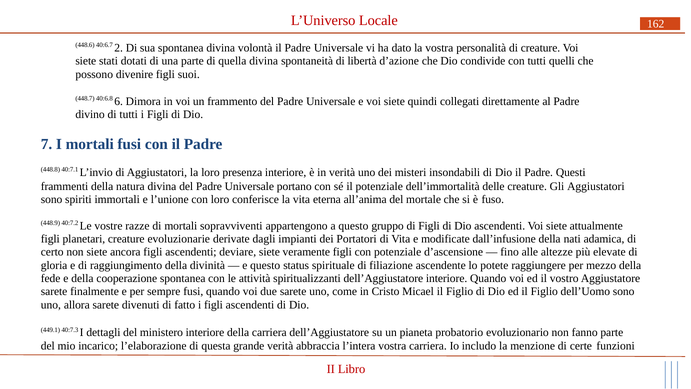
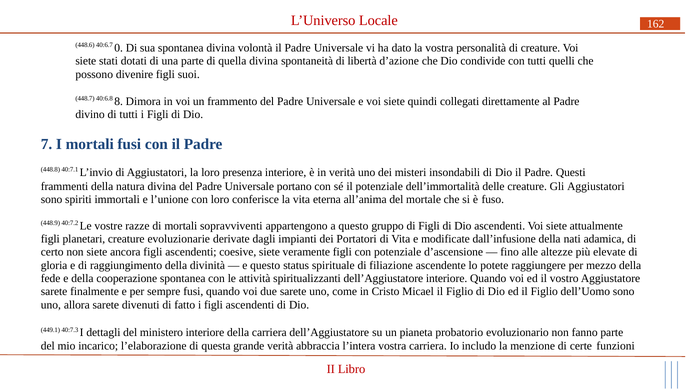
2: 2 -> 0 (119, 48)
6: 6 -> 8 (119, 101)
deviare: deviare -> coesive (238, 252)
